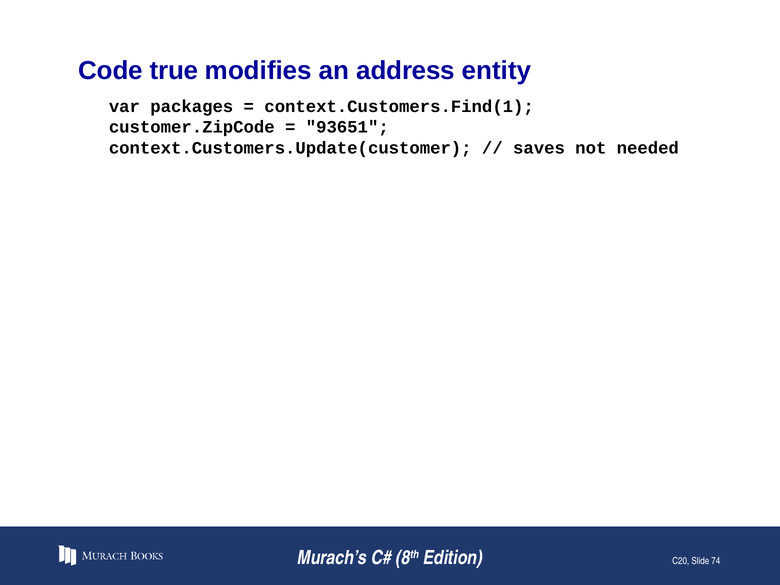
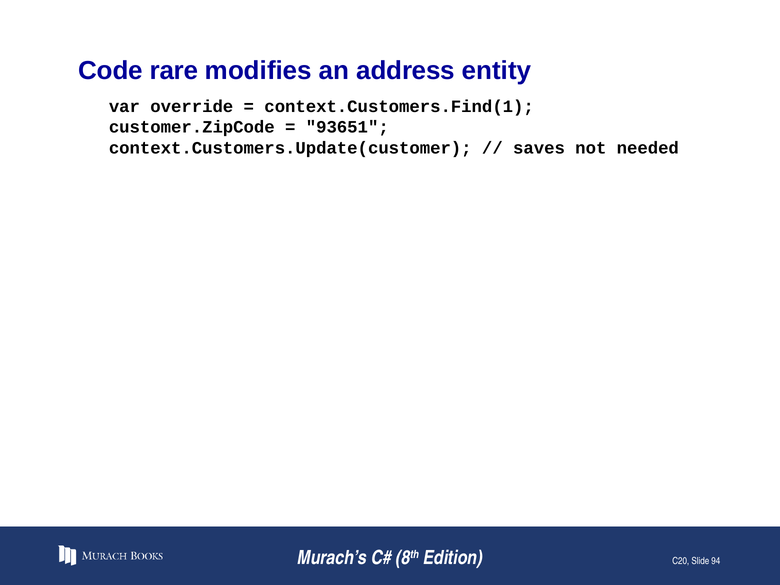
true: true -> rare (174, 71)
packages: packages -> override (192, 106)
74: 74 -> 94 (716, 561)
